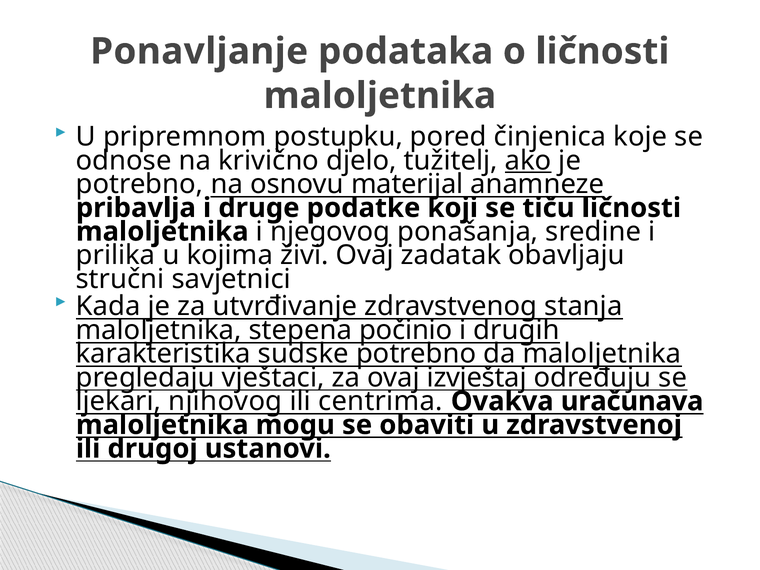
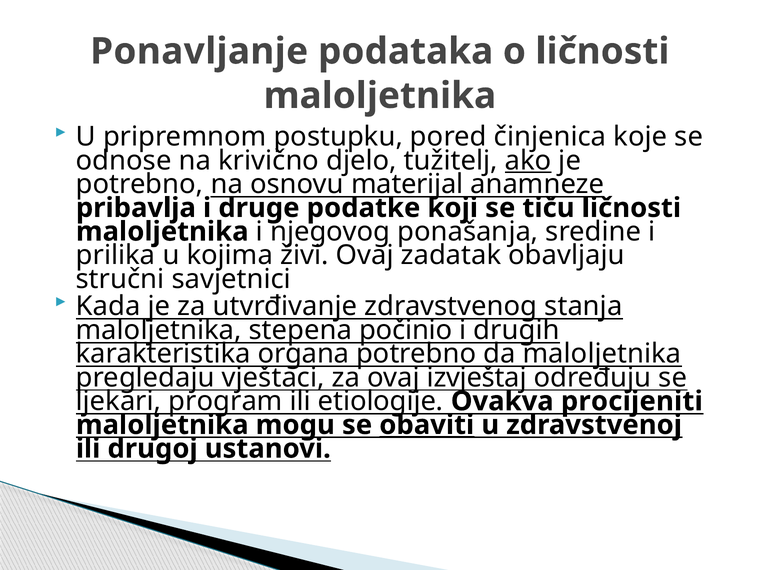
sudske: sudske -> organa (304, 354)
njihovog: njihovog -> program (225, 401)
centrima: centrima -> etiologije (381, 401)
uračunava: uračunava -> procijeniti (632, 401)
obaviti underline: none -> present (427, 425)
